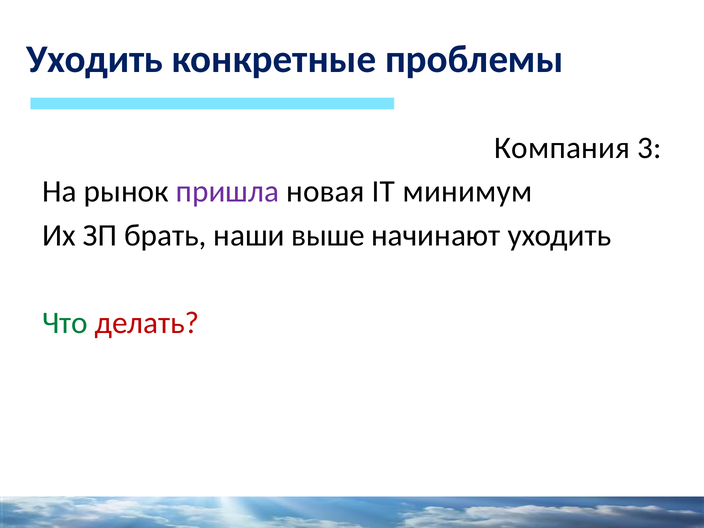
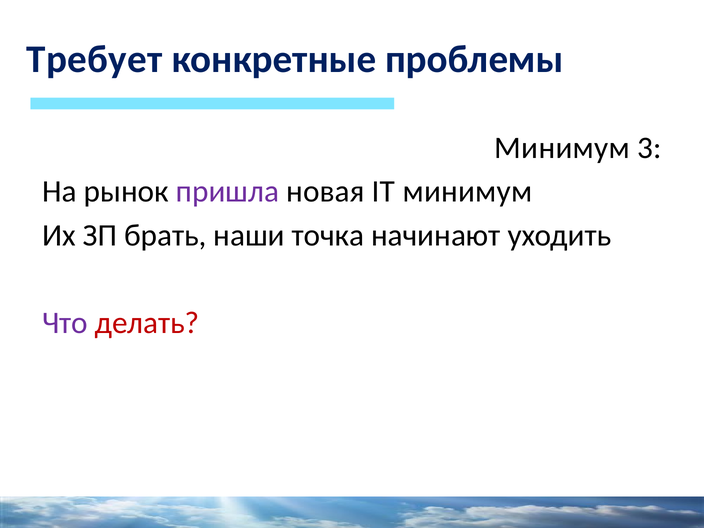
Уходить: Уходить -> Требует (94, 59)
Компания: Компания -> Минимум (562, 148)
выше: выше -> точка (328, 235)
Что colour: green -> purple (65, 323)
